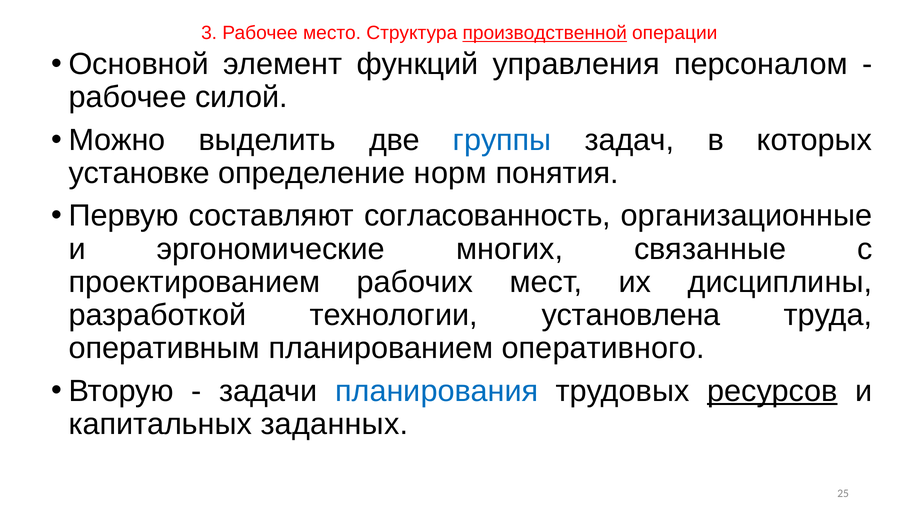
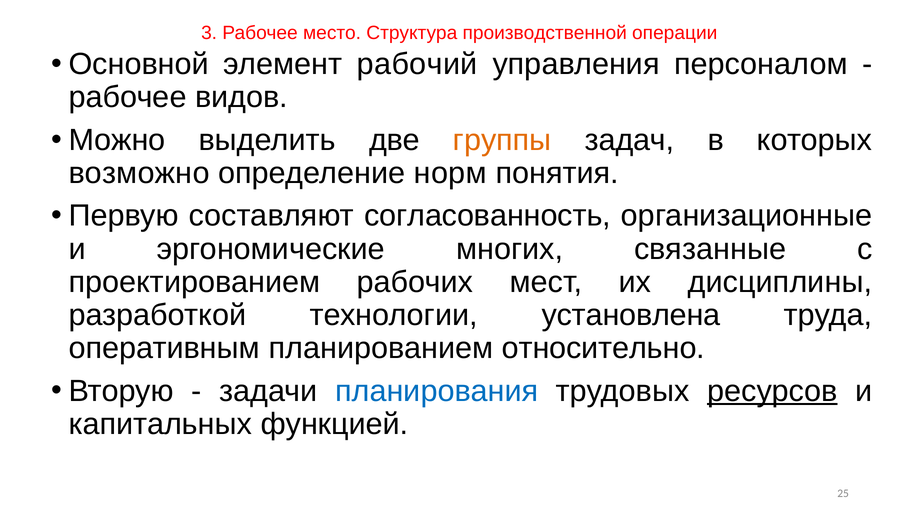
производственной underline: present -> none (545, 33)
функций: функций -> рабочий (417, 64)
силой: силой -> видов (241, 97)
группы colour: blue -> orange (502, 140)
установке: установке -> возможно (139, 173)
оперативного: оперативного -> относительно (603, 348)
заданных: заданных -> функцией (334, 424)
